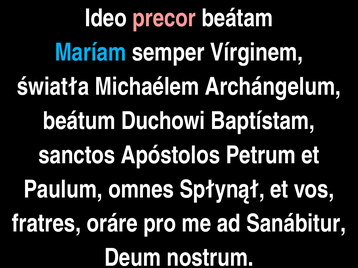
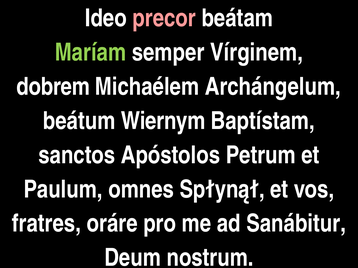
Maríam colour: light blue -> light green (90, 52)
światła: światła -> dobrem (53, 87)
Duchowi: Duchowi -> Wiernym (163, 121)
